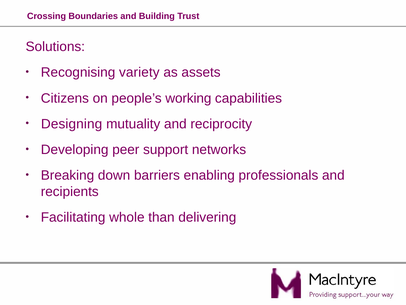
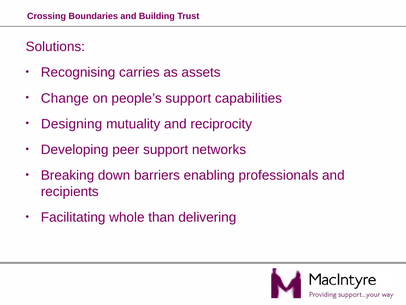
variety: variety -> carries (139, 72)
Citizens: Citizens -> Change (65, 98)
people’s working: working -> support (188, 98)
